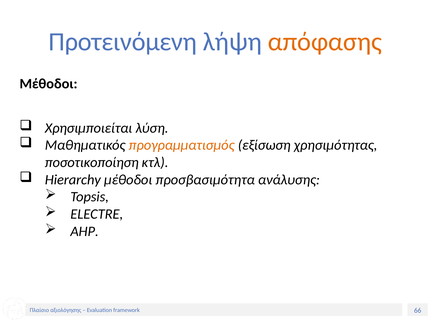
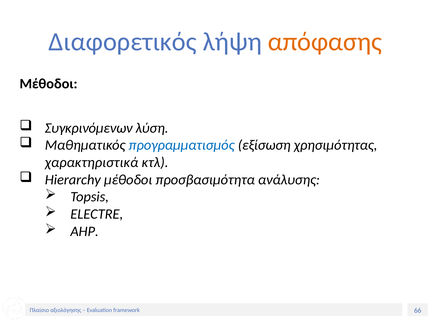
Προτεινόμενη: Προτεινόμενη -> Διαφορετικός (123, 42)
Χρησιμποιείται: Χρησιμποιείται -> Συγκρινόμενων (89, 128)
προγραμματισμός colour: orange -> blue (182, 145)
ποσοτικοποίηση: ποσοτικοποίηση -> χαρακτηριστικά (92, 163)
